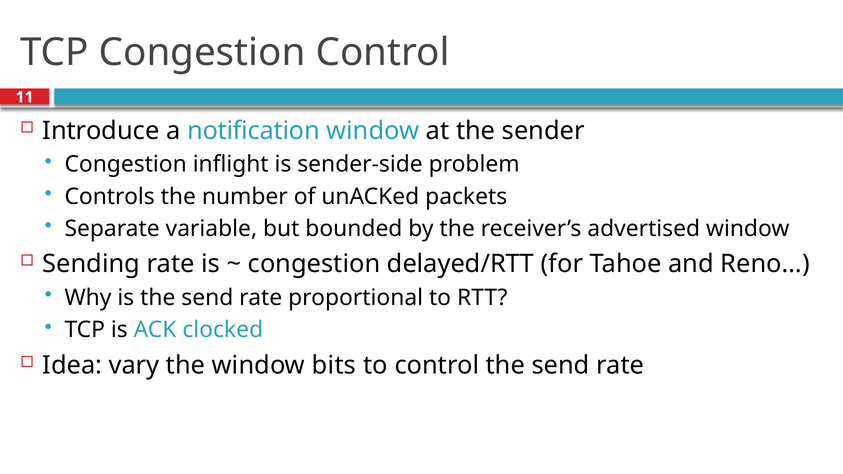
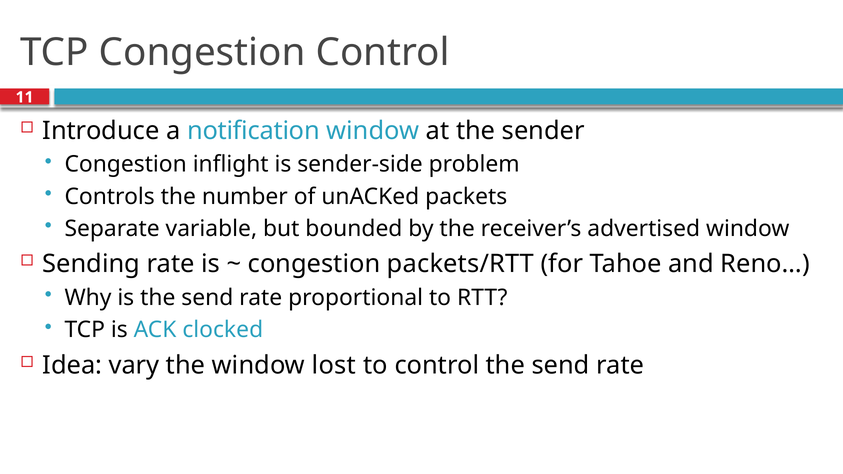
delayed/RTT: delayed/RTT -> packets/RTT (460, 264)
bits: bits -> lost (334, 365)
